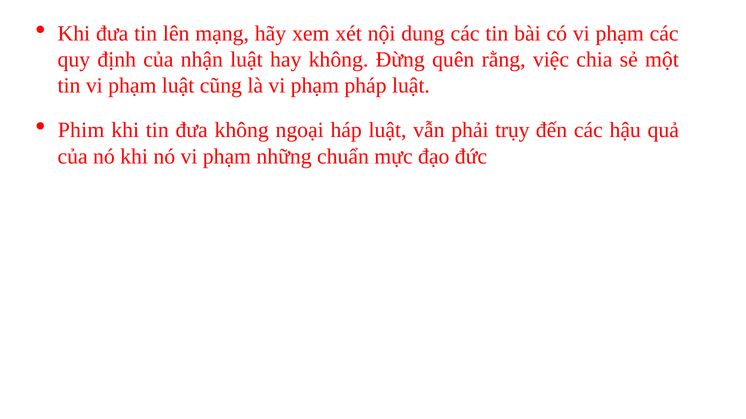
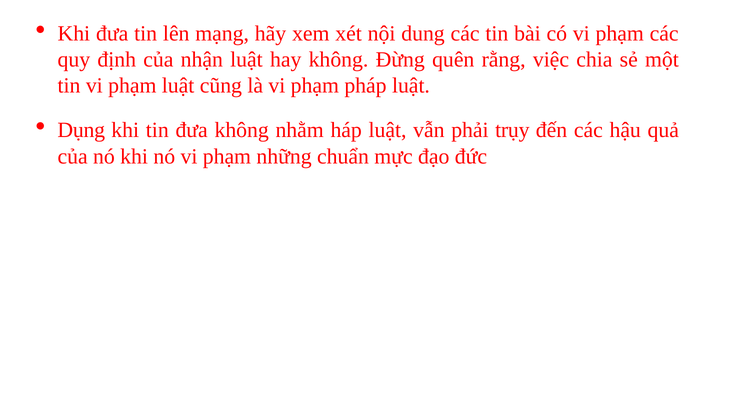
Phim: Phim -> Dụng (81, 130)
ngoại: ngoại -> nhằm (300, 130)
